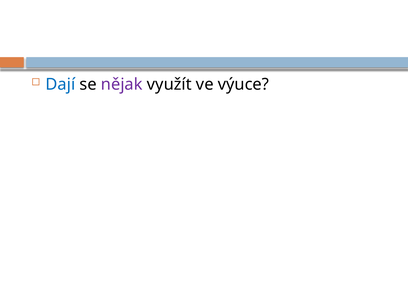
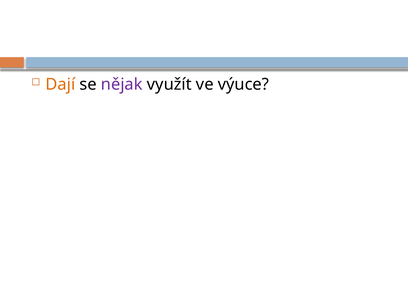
Dají colour: blue -> orange (60, 84)
